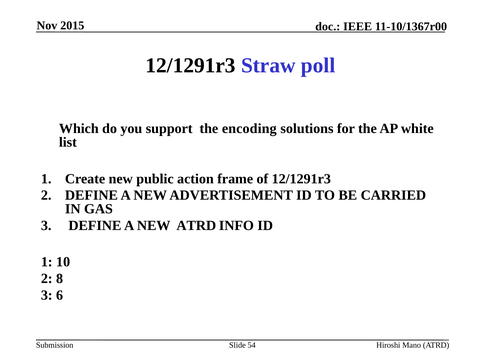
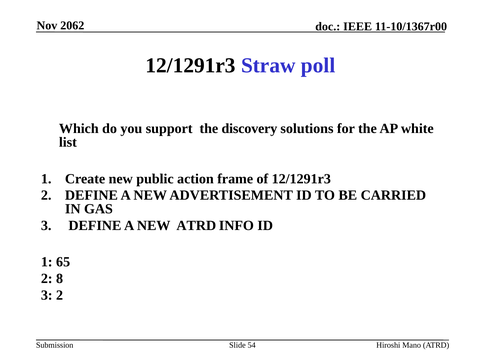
2015: 2015 -> 2062 (72, 25)
encoding: encoding -> discovery (249, 129)
10: 10 -> 65 (63, 263)
3 6: 6 -> 2 (60, 296)
